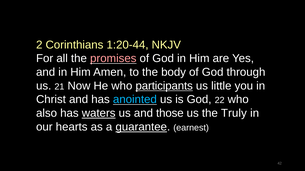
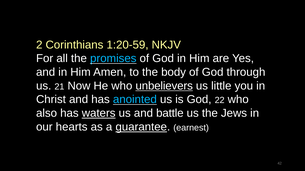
1:20-44: 1:20-44 -> 1:20-59 (128, 45)
promises colour: pink -> light blue (113, 59)
participants: participants -> unbelievers (164, 86)
those: those -> battle (170, 114)
Truly: Truly -> Jews (234, 114)
